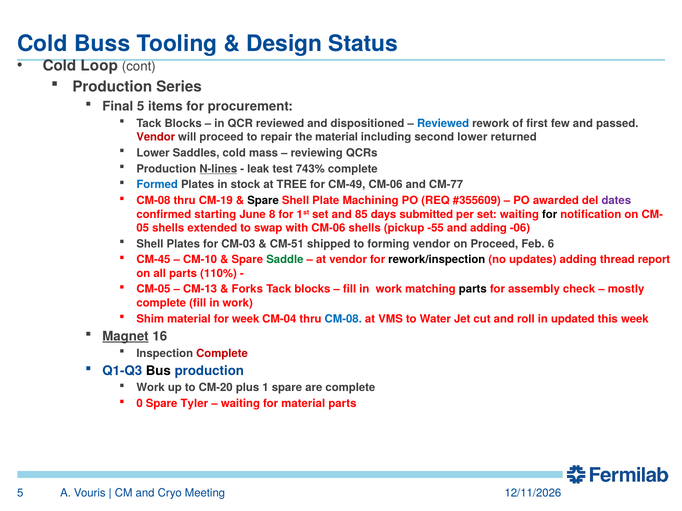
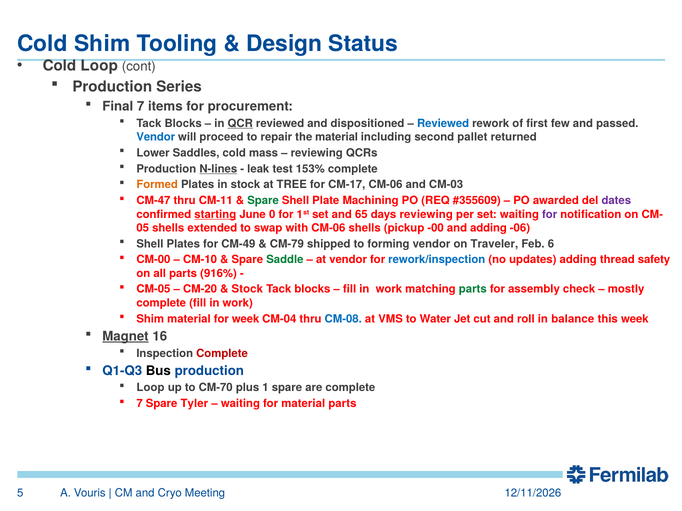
Cold Buss: Buss -> Shim (102, 44)
Final 5: 5 -> 7 (141, 107)
QCR underline: none -> present (240, 124)
Vendor colour: red -> blue (156, 137)
second lower: lower -> pallet (472, 137)
743%: 743% -> 153% (310, 169)
Formed colour: blue -> orange (157, 185)
CM-49: CM-49 -> CM-17 (347, 185)
CM-77: CM-77 -> CM-03 (446, 185)
CM-08: CM-08 -> CM-47 (153, 201)
CM-19: CM-19 -> CM-11 (216, 201)
Spare colour: black -> green (263, 201)
starting underline: none -> present (215, 214)
8: 8 -> 0 (272, 214)
85: 85 -> 65 (361, 214)
days submitted: submitted -> reviewing (426, 214)
for colour: black -> purple (550, 214)
-55: -55 -> -00 (436, 228)
CM-03: CM-03 -> CM-49 (238, 244)
CM-51: CM-51 -> CM-79 (287, 244)
on Proceed: Proceed -> Traveler (494, 244)
CM-45: CM-45 -> CM-00 (153, 260)
rework/inspection colour: black -> blue (437, 260)
report: report -> safety (654, 260)
110%: 110% -> 916% (219, 274)
CM-13: CM-13 -> CM-20 (200, 290)
Forks: Forks -> Stock (247, 290)
parts colour: black -> green (473, 290)
updated: updated -> balance (573, 319)
Work: Work -> Loop (151, 388)
CM-20: CM-20 -> CM-70 (216, 388)
0: 0 -> 7 (140, 404)
